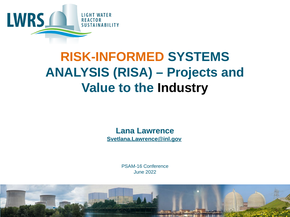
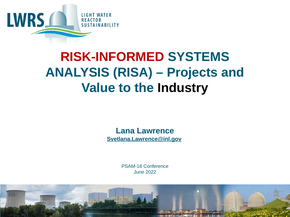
RISK-INFORMED colour: orange -> red (112, 57)
